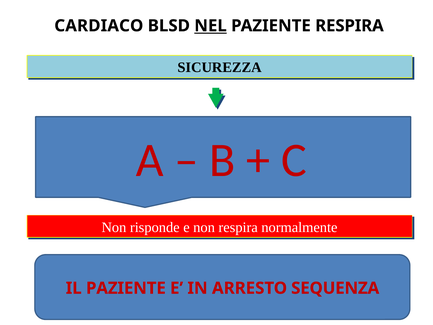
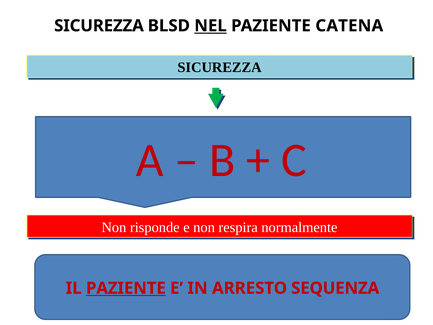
CARDIACO: CARDIACO -> SICUREZZA (99, 26)
PAZIENTE RESPIRA: RESPIRA -> CATENA (349, 26)
PAZIENTE underline: none -> present (126, 288)
